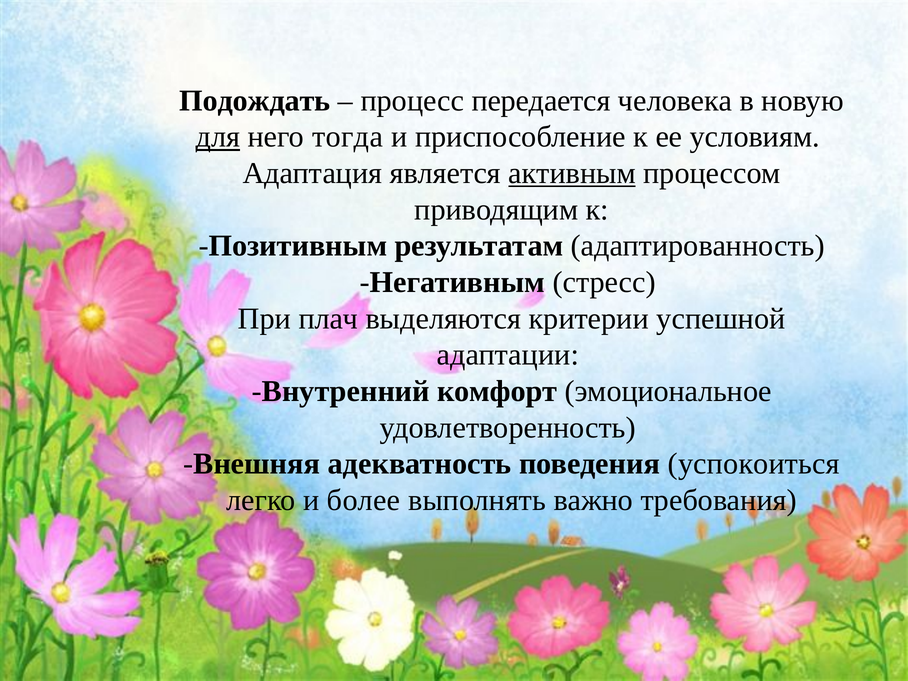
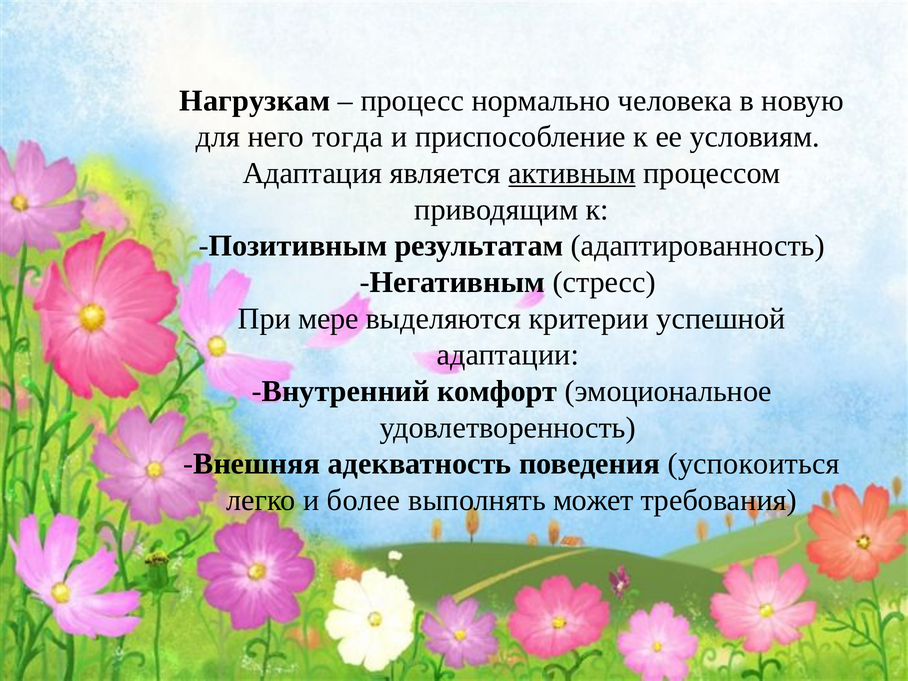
Подождать: Подождать -> Нагрузкам (255, 101)
передается: передается -> нормально (541, 101)
для underline: present -> none (218, 137)
плач: плач -> мере (328, 319)
важно: важно -> может (593, 500)
